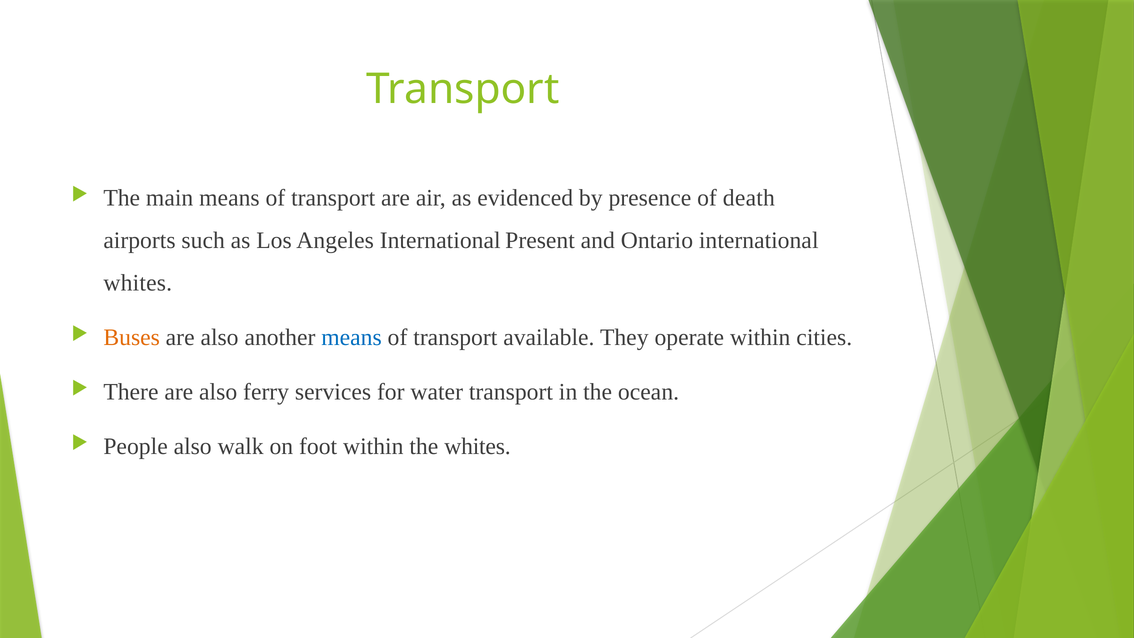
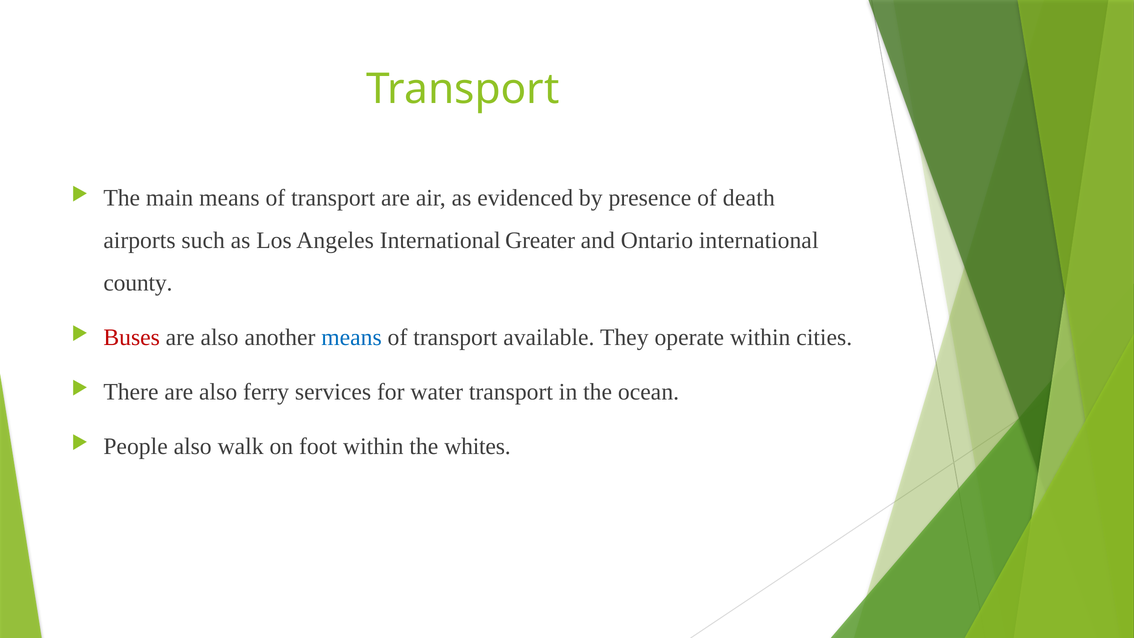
Present: Present -> Greater (540, 241)
whites: whites -> county (138, 283)
Buses colour: orange -> red (132, 337)
